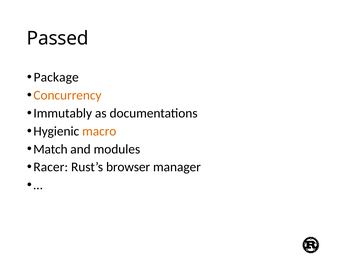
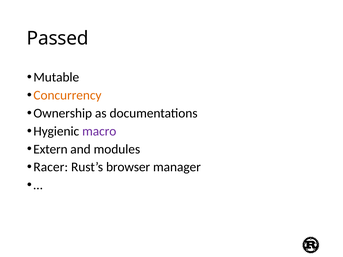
Package: Package -> Mutable (56, 77)
Immutably: Immutably -> Ownership (63, 113)
macro colour: orange -> purple (99, 131)
Match: Match -> Extern (50, 149)
